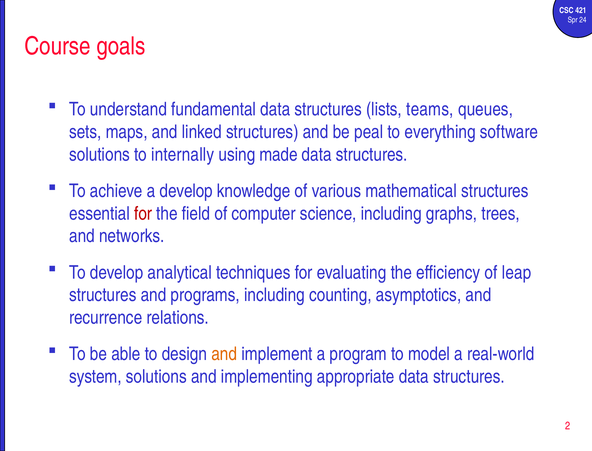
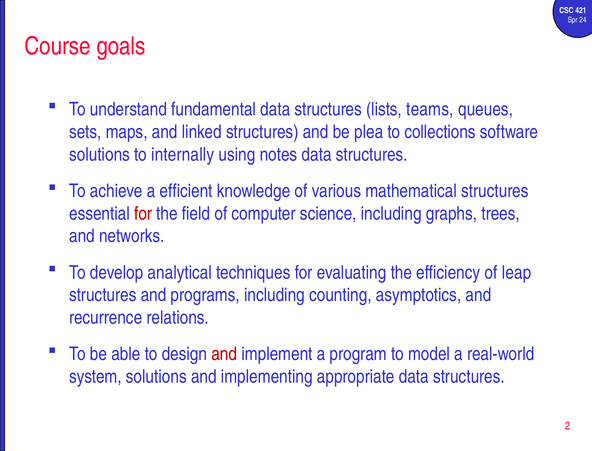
peal: peal -> plea (369, 132)
everything: everything -> collections (440, 132)
made: made -> notes (279, 155)
a develop: develop -> efficient (186, 191)
and colour: orange -> red (224, 354)
